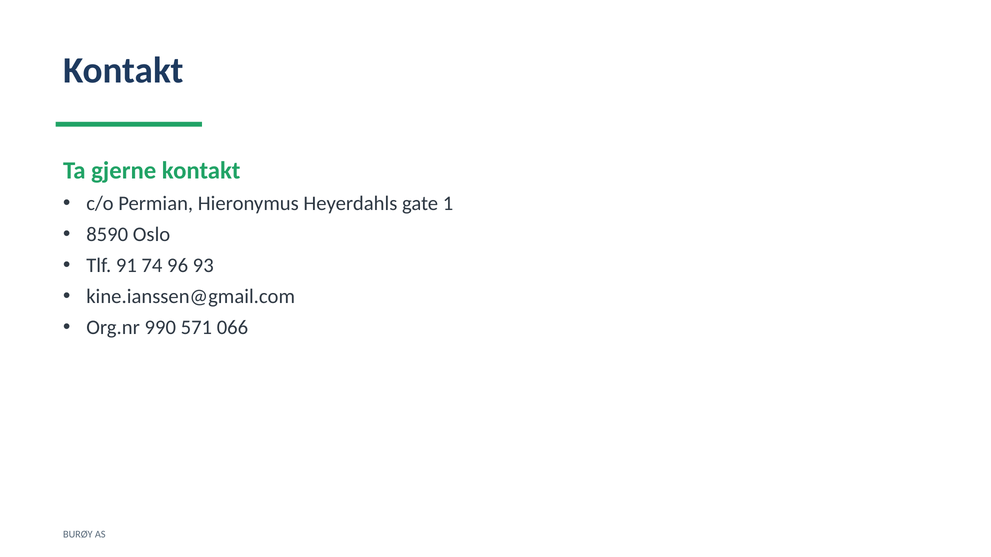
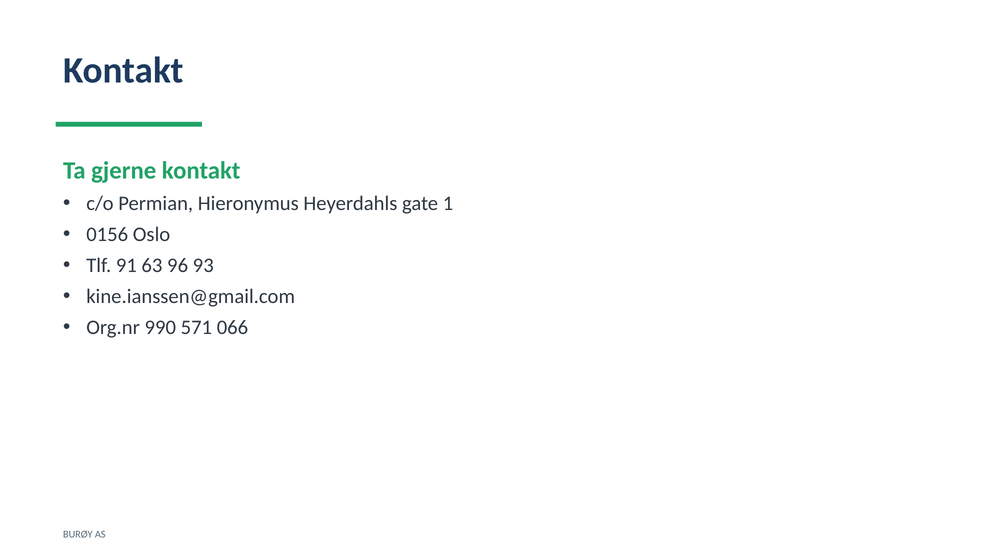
8590: 8590 -> 0156 (107, 235)
74: 74 -> 63 (152, 266)
